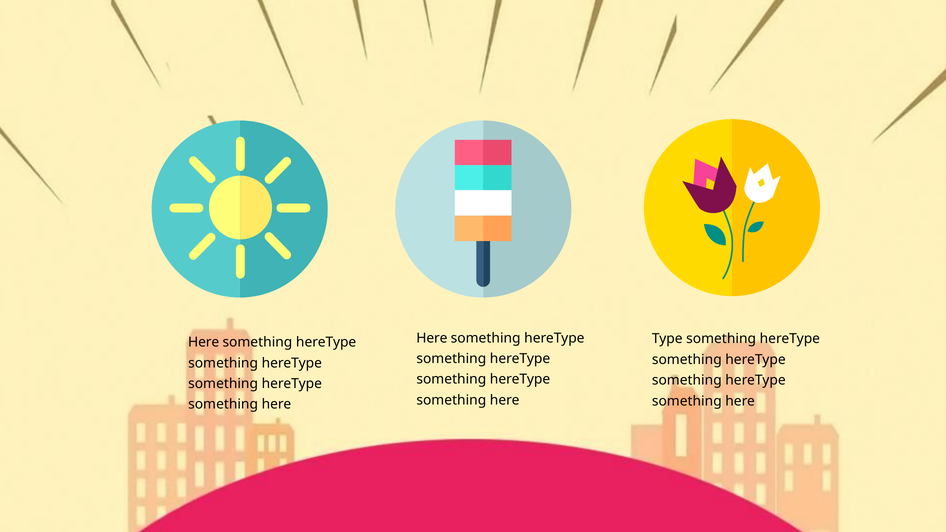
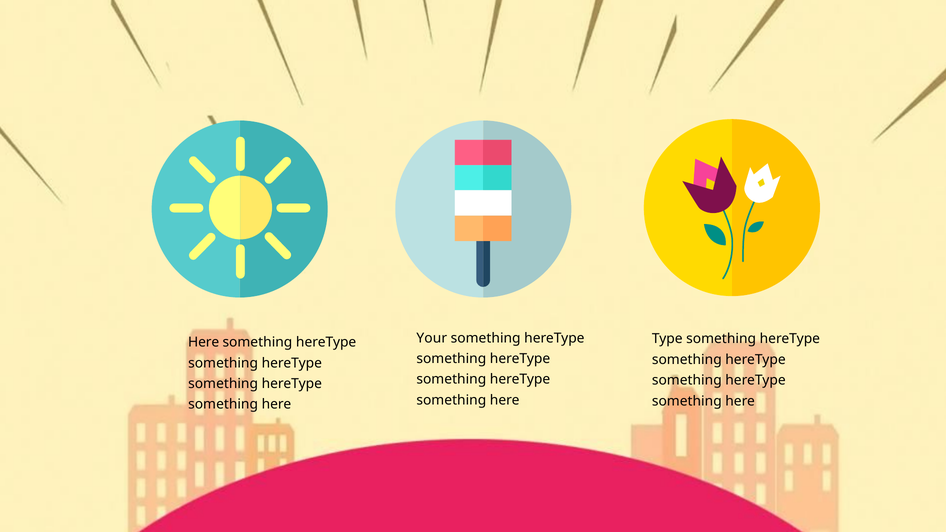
Here: Here -> Your (432, 338)
